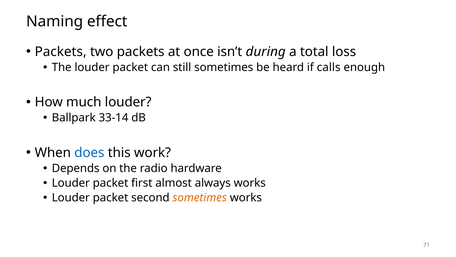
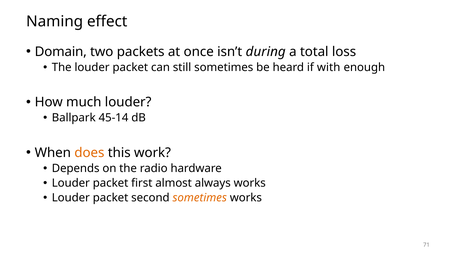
Packets: Packets -> Domain (61, 52)
calls: calls -> with (329, 67)
33-14: 33-14 -> 45-14 (114, 118)
does colour: blue -> orange (89, 152)
